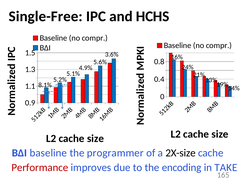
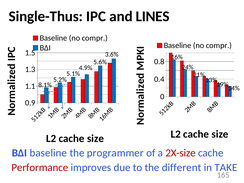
Single-Free: Single-Free -> Single-Thus (46, 16)
HCHS: HCHS -> LINES (153, 16)
2X-size colour: black -> red (181, 153)
encoding: encoding -> different (182, 167)
